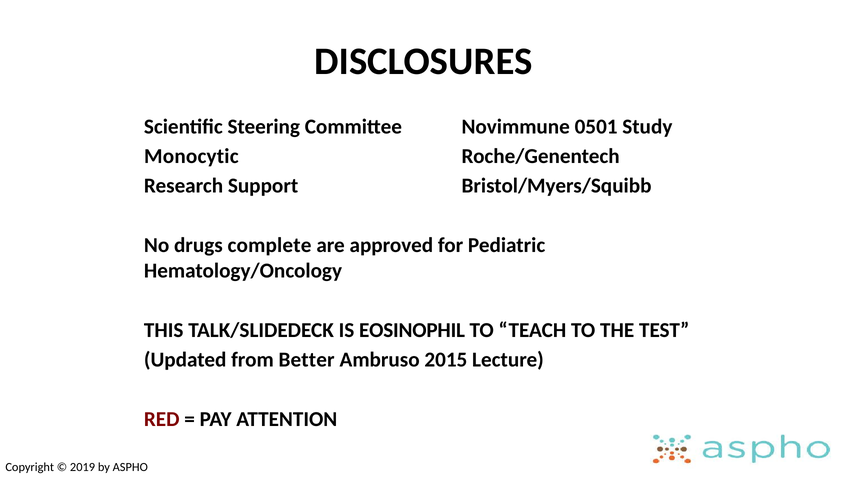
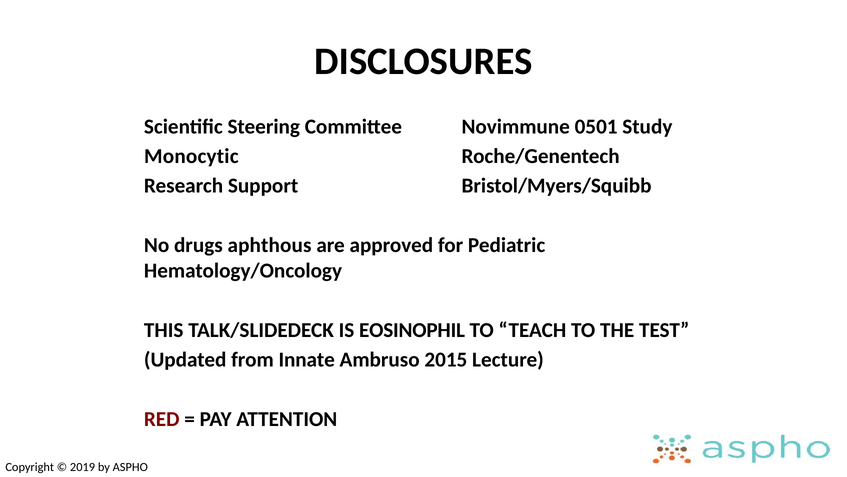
complete: complete -> aphthous (270, 245)
Better: Better -> Innate (307, 359)
